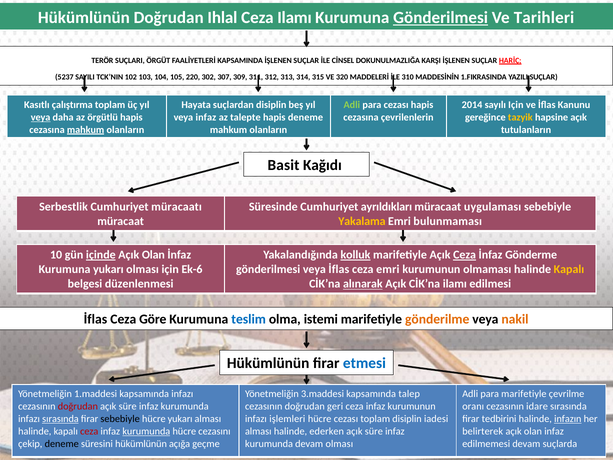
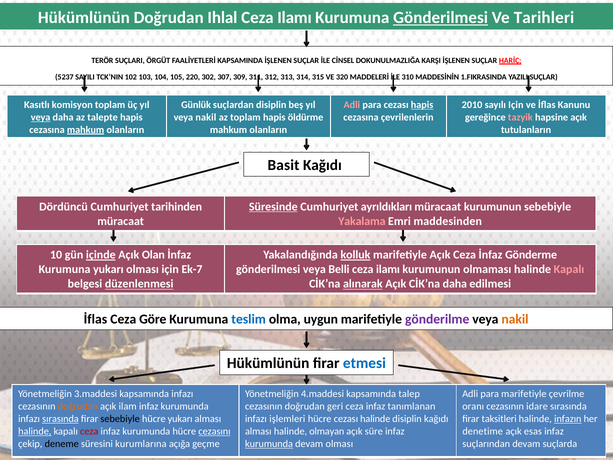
çalıştırma: çalıştırma -> komisyon (72, 105)
Hayata: Hayata -> Günlük (196, 105)
Adli colour: light green -> pink (352, 105)
hapis underline: none -> present (422, 105)
2014: 2014 -> 2010 (472, 105)
örgütlü: örgütlü -> talepte (103, 117)
infaz: infaz -> nakil (206, 117)
az talepte: talepte -> toplam (245, 117)
hapis deneme: deneme -> öldürme (306, 117)
tazyik colour: yellow -> pink (520, 117)
Serbestlik: Serbestlik -> Dördüncü (64, 207)
müracaatı: müracaatı -> tarihinden (177, 207)
Süresinde underline: none -> present (273, 207)
müracaat uygulaması: uygulaması -> kurumunun (493, 207)
Yakalama colour: yellow -> pink (362, 221)
bulunmaması: bulunmaması -> maddesinden (448, 221)
Ceza underline: present -> none (465, 255)
Ek-6: Ek-6 -> Ek-7 (192, 269)
veya İflas: İflas -> Belli (339, 269)
emri: emri -> ilamı (388, 269)
Kapalı colour: yellow -> pink (569, 269)
düzenlenmesi underline: none -> present (139, 284)
CİK’na ilamı: ilamı -> daha (455, 284)
istemi: istemi -> uygun (321, 319)
gönderilme colour: orange -> purple (437, 319)
1.maddesi: 1.maddesi -> 3.maddesi (96, 394)
3.maddesi: 3.maddesi -> 4.maddesi (323, 394)
doğrudan colour: red -> orange (78, 406)
süre: süre -> ilam (128, 406)
infaz kurumunun: kurumunun -> tanımlanan (412, 406)
cezası toplam: toplam -> halinde (375, 419)
disiplin iadesi: iadesi -> kağıdı (436, 419)
tedbirini: tedbirini -> taksitleri (499, 419)
halinde underline: none -> present (35, 431)
kurumunda underline: present -> none (146, 431)
cezasını underline: none -> present (214, 431)
ederken: ederken -> olmayan (327, 431)
belirterek: belirterek -> denetime (483, 431)
olan: olan -> esas (533, 431)
süresini hükümlünün: hükümlünün -> kurumlarına (141, 444)
kurumunda underline: none -> present (269, 444)
edilmemesi: edilmemesi -> suçlarından (486, 444)
